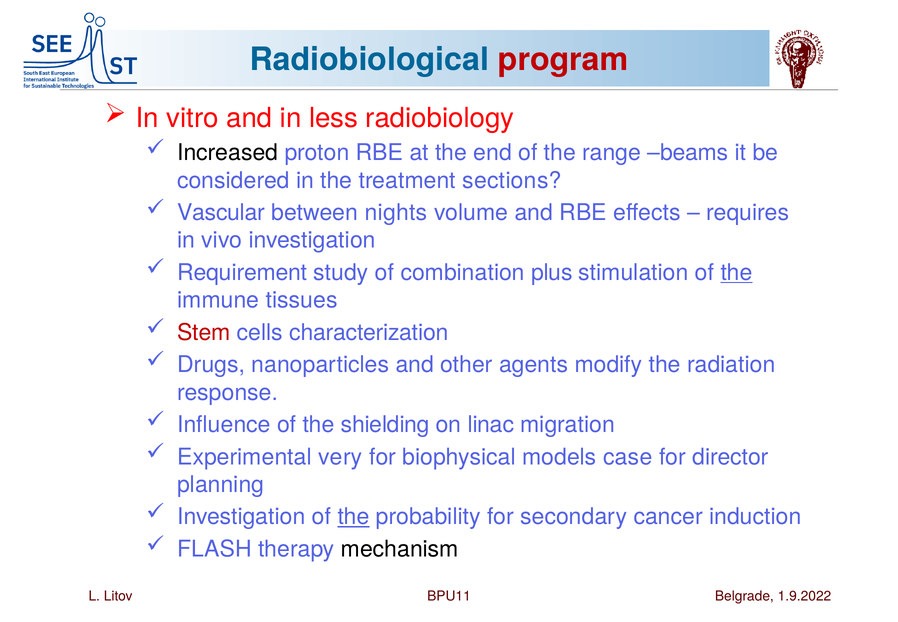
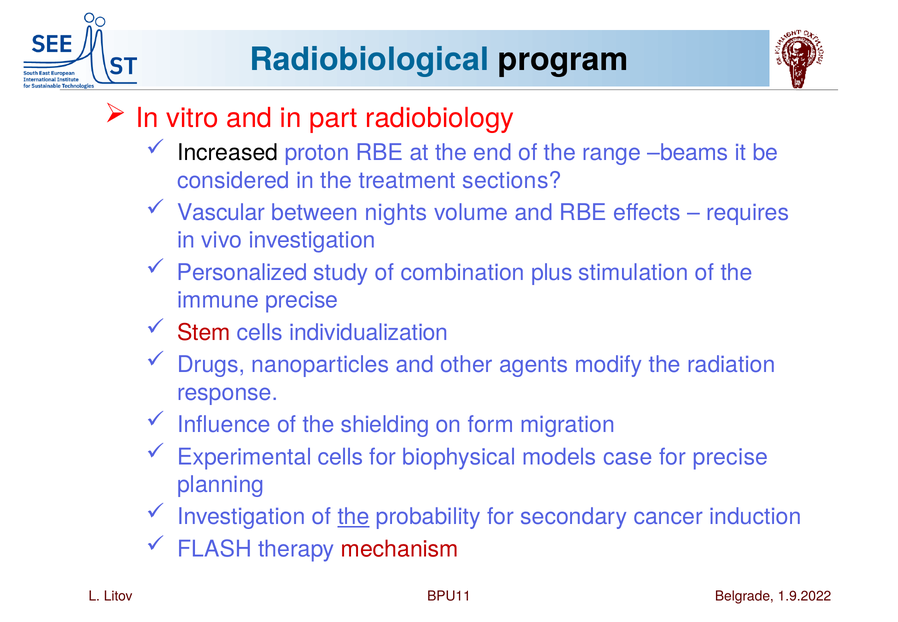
program colour: red -> black (563, 60)
less: less -> part (333, 118)
Requirement: Requirement -> Personalized (242, 272)
the underline: present -> none (737, 272)
immune tissues: tissues -> precise (302, 300)
characterization: characterization -> individualization (369, 332)
linac: linac -> form (491, 424)
Experimental very: very -> cells (341, 457)
for director: director -> precise (730, 457)
mechanism colour: black -> red (400, 549)
